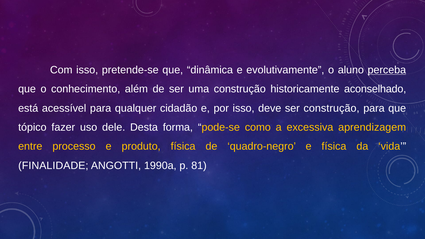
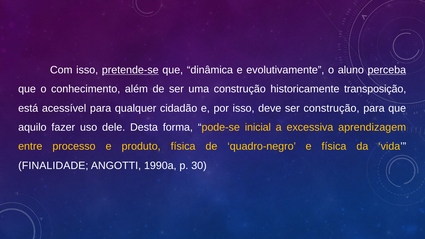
pretende-se underline: none -> present (130, 70)
aconselhado: aconselhado -> transposição (375, 89)
tópico: tópico -> aquilo (32, 127)
como: como -> inicial (258, 127)
81: 81 -> 30 (199, 166)
